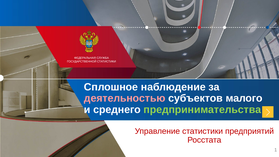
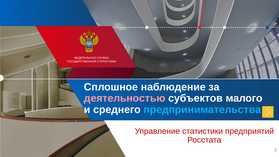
предпринимательства colour: light green -> light blue (202, 110)
